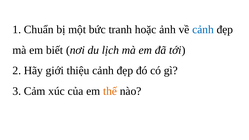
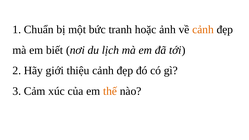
cảnh colour: blue -> orange (203, 30)
